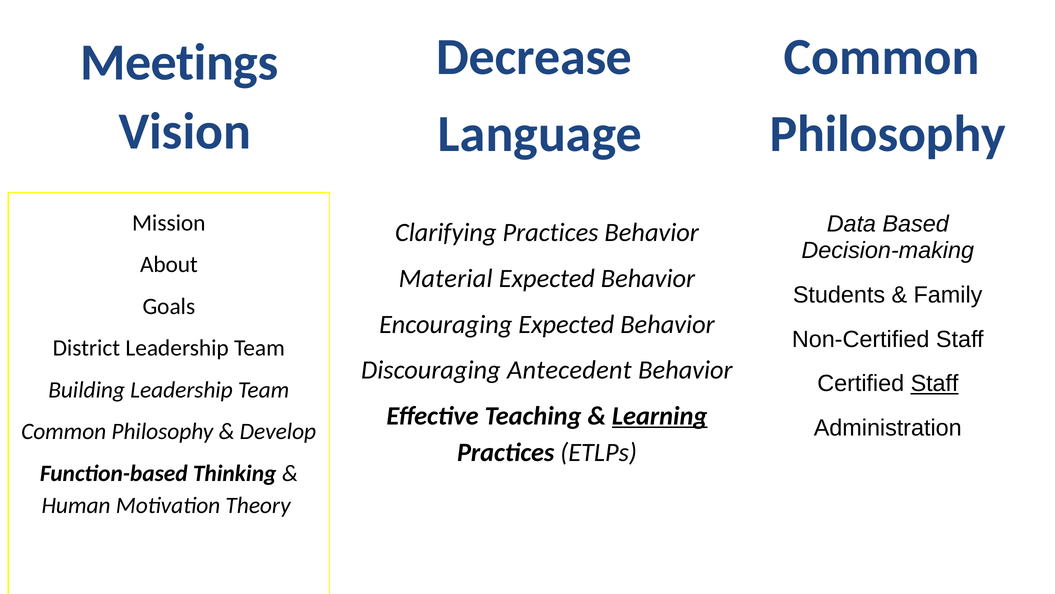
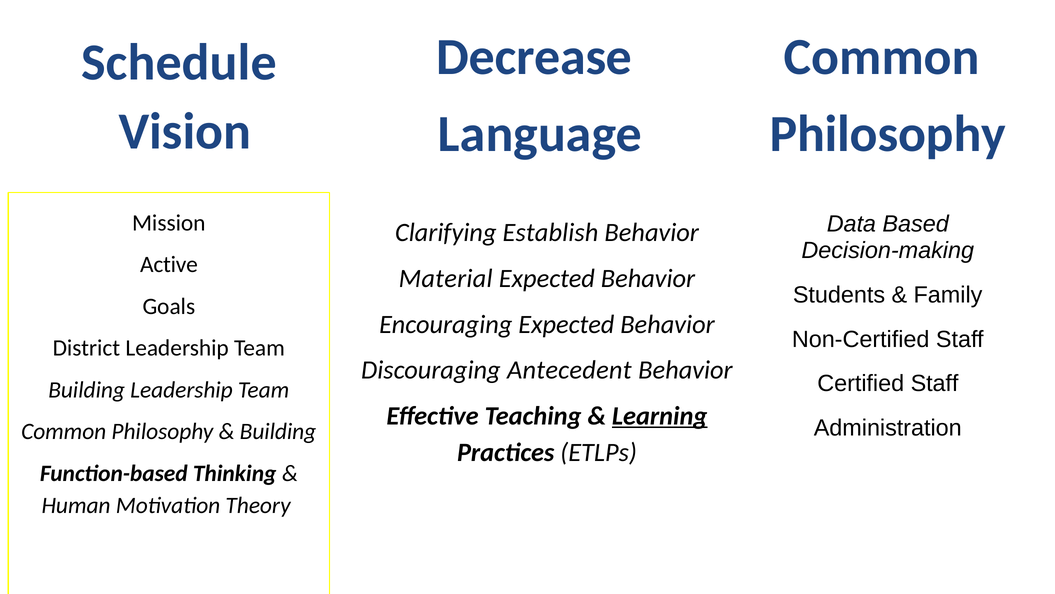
Meetings: Meetings -> Schedule (179, 63)
Clarifying Practices: Practices -> Establish (550, 232)
About: About -> Active (169, 264)
Staff underline: present -> none (935, 383)
Develop: Develop -> Building (278, 431)
